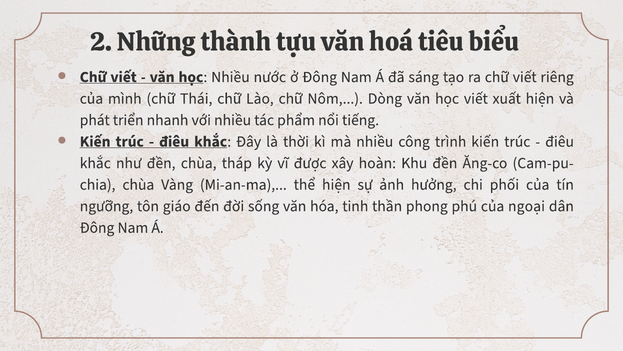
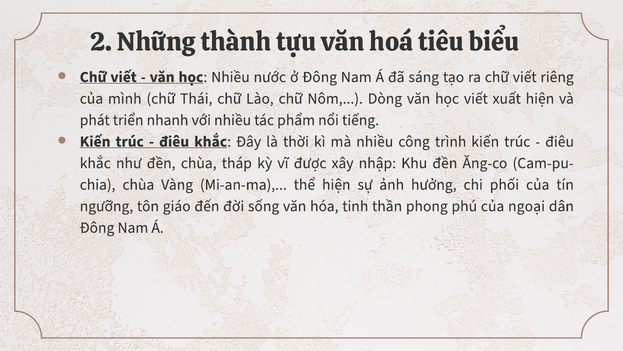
hoàn: hoàn -> nhập (377, 163)
